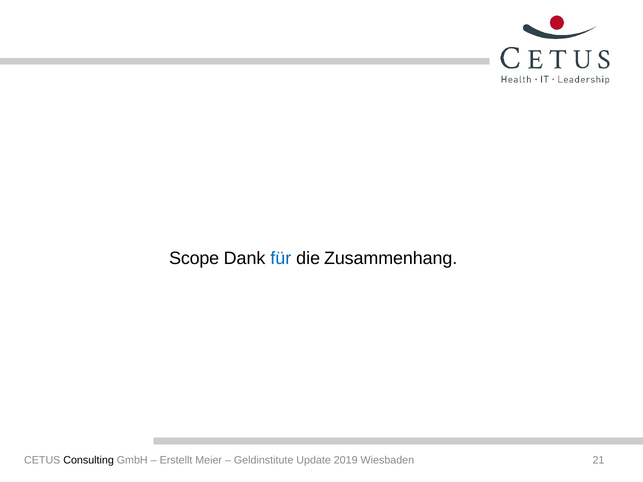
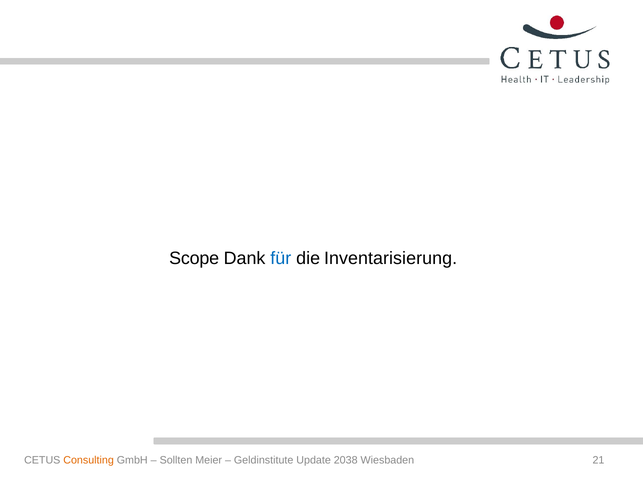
Zusammenhang: Zusammenhang -> Inventarisierung (391, 259)
Consulting colour: black -> orange (89, 461)
Erstellt: Erstellt -> Sollten (176, 461)
2019: 2019 -> 2038 (346, 461)
